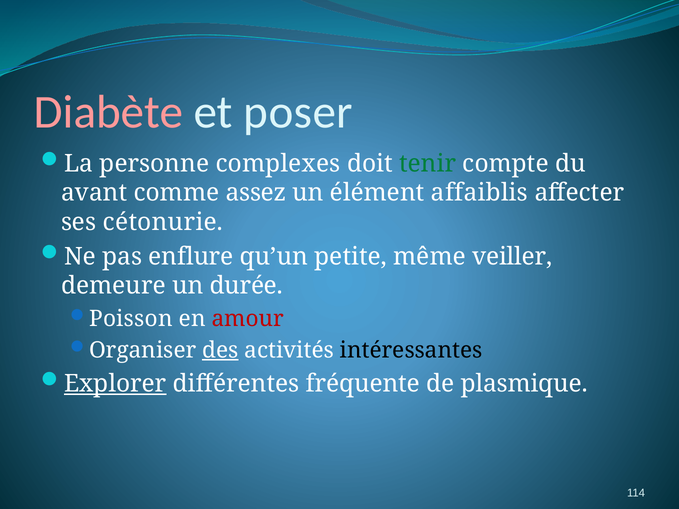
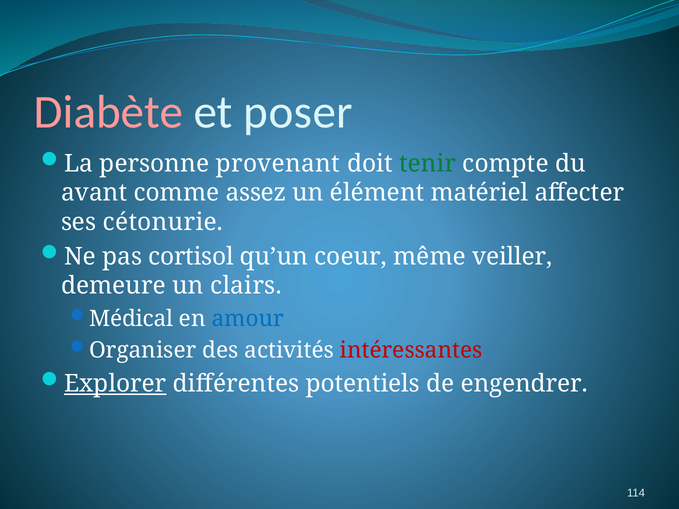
complexes: complexes -> provenant (278, 164)
affaiblis: affaiblis -> matériel (480, 193)
enflure: enflure -> cortisol (191, 257)
petite: petite -> coeur (351, 257)
durée: durée -> clairs (246, 286)
Poisson: Poisson -> Médical (131, 319)
amour colour: red -> blue (248, 319)
des underline: present -> none (220, 350)
intéressantes colour: black -> red (411, 350)
fréquente: fréquente -> potentiels (363, 384)
plasmique: plasmique -> engendrer (524, 384)
